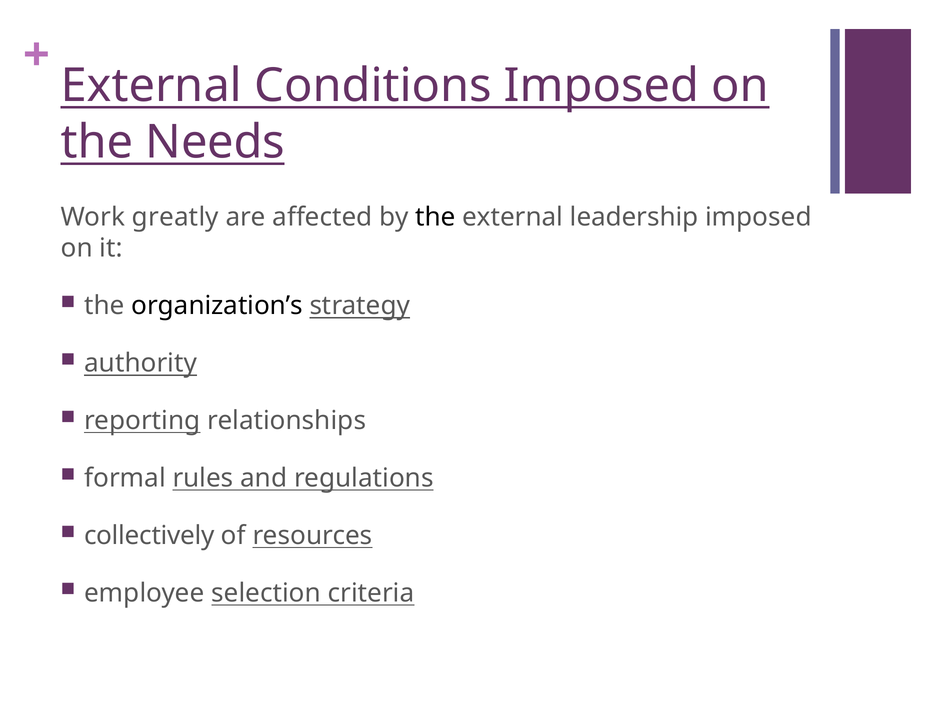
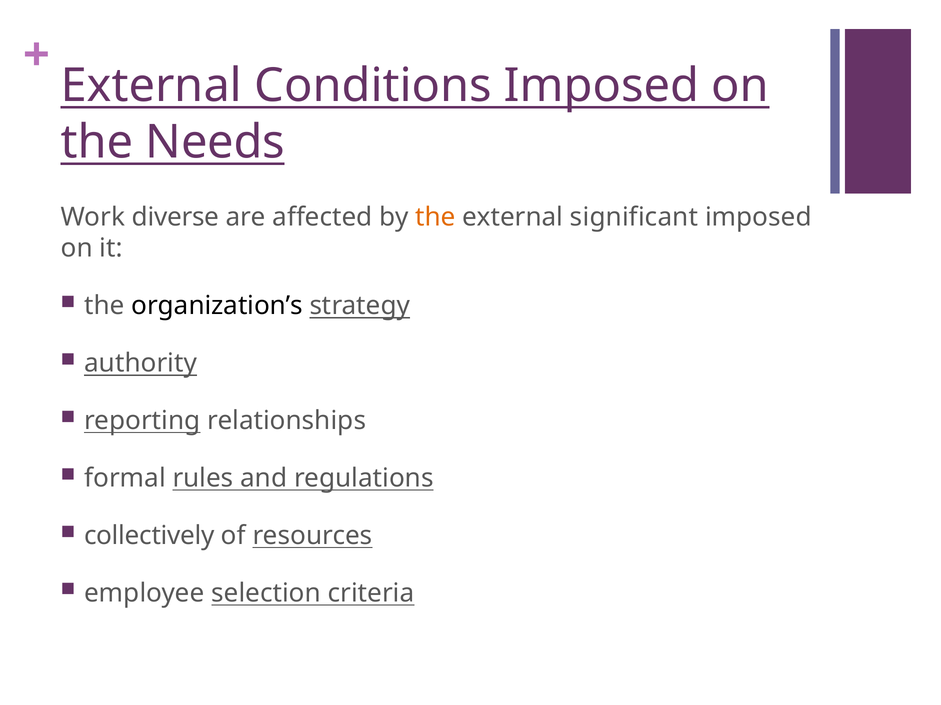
greatly: greatly -> diverse (176, 217)
the colour: black -> orange (435, 217)
leadership: leadership -> significant (634, 217)
